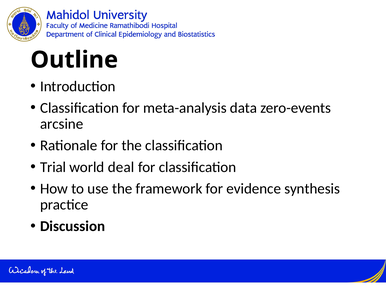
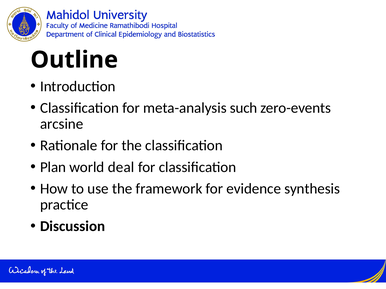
data: data -> such (244, 108)
Trial: Trial -> Plan (53, 167)
